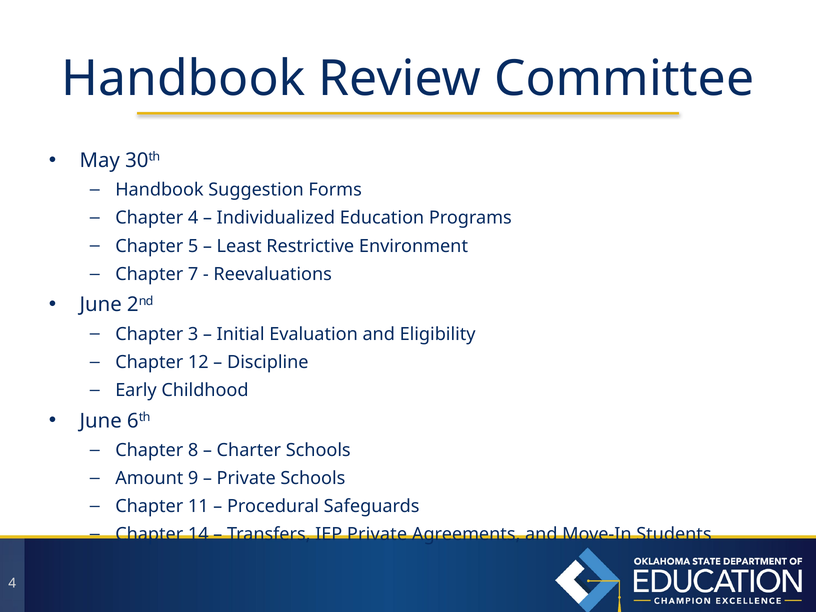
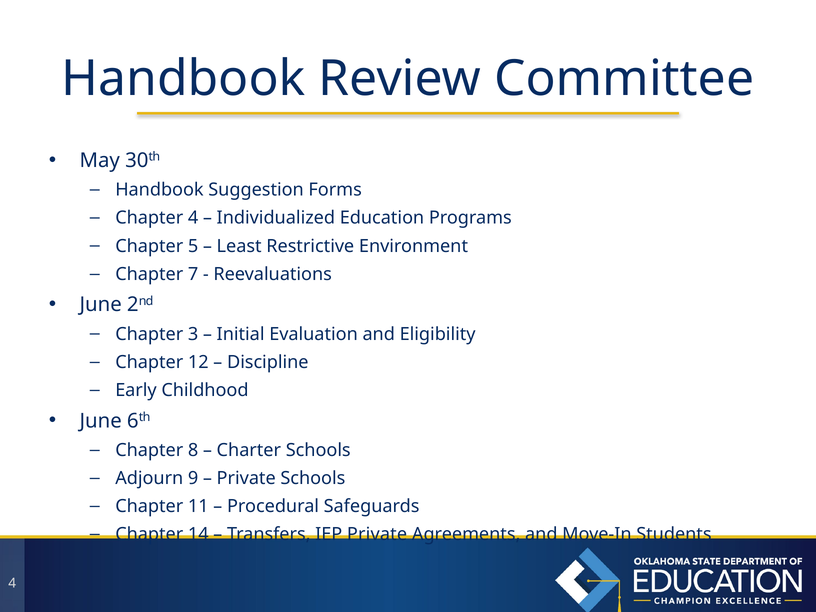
Amount: Amount -> Adjourn (149, 478)
